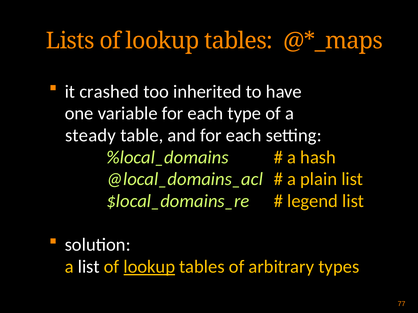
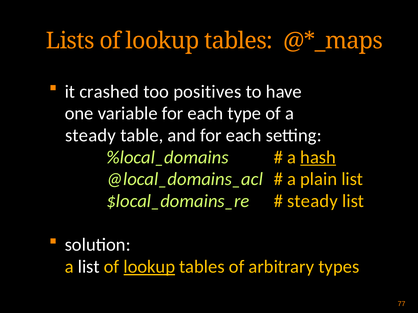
inherited: inherited -> positives (207, 92)
hash underline: none -> present (318, 157)
legend: legend -> steady (312, 201)
